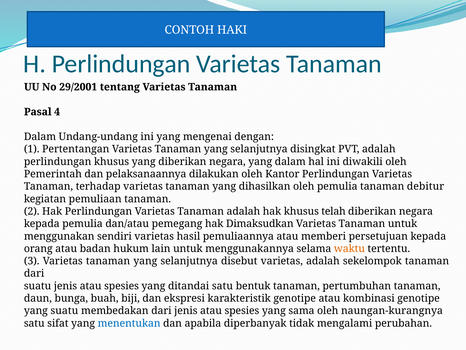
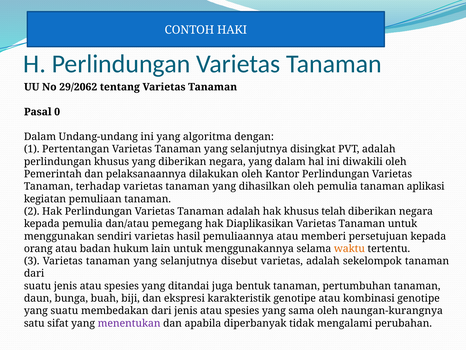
29/2001: 29/2001 -> 29/2062 (78, 87)
4: 4 -> 0 (57, 112)
mengenai: mengenai -> algoritma (207, 137)
debitur: debitur -> aplikasi (426, 186)
Dimaksudkan: Dimaksudkan -> Diaplikasikan (260, 223)
ditandai satu: satu -> juga (222, 286)
menentukan colour: blue -> purple (129, 323)
